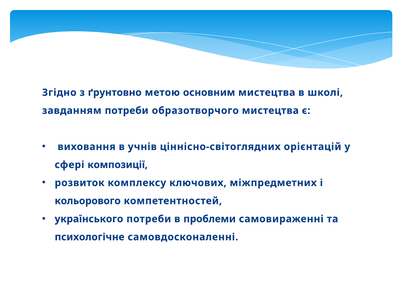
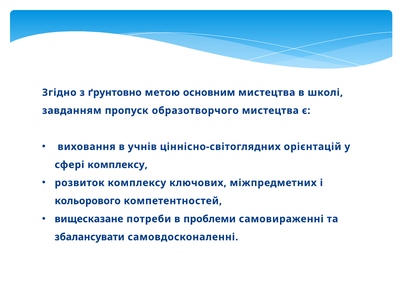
завданням потреби: потреби -> пропуск (127, 111)
сфері композиції: композиції -> комплексу (118, 165)
українського: українського -> вищесказане (89, 219)
психологічне: психологічне -> збалансувати (90, 237)
